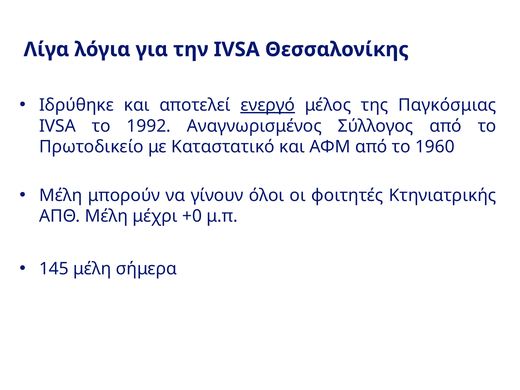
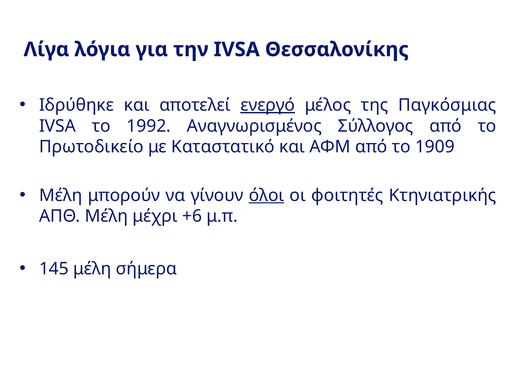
1960: 1960 -> 1909 (435, 147)
όλοι underline: none -> present (266, 195)
+0: +0 -> +6 (192, 216)
